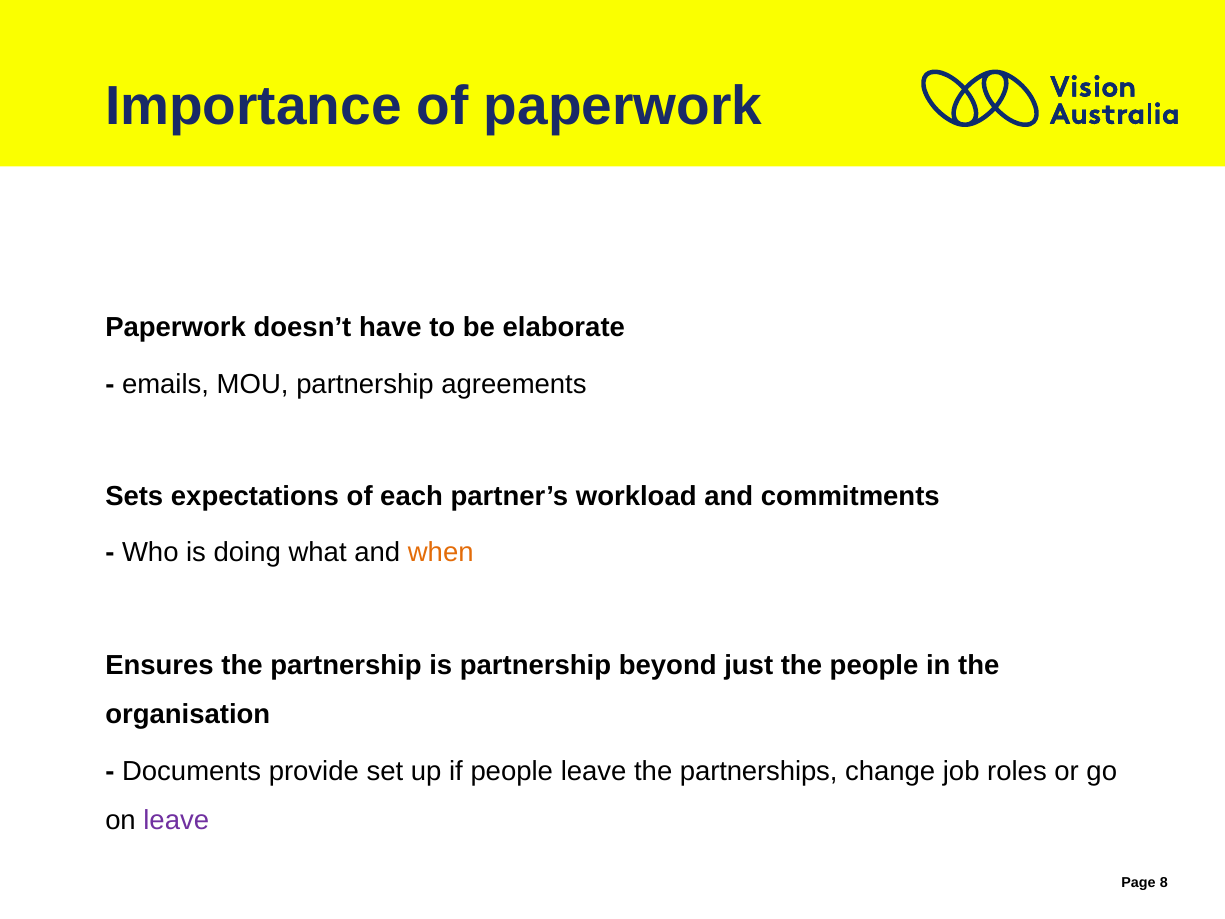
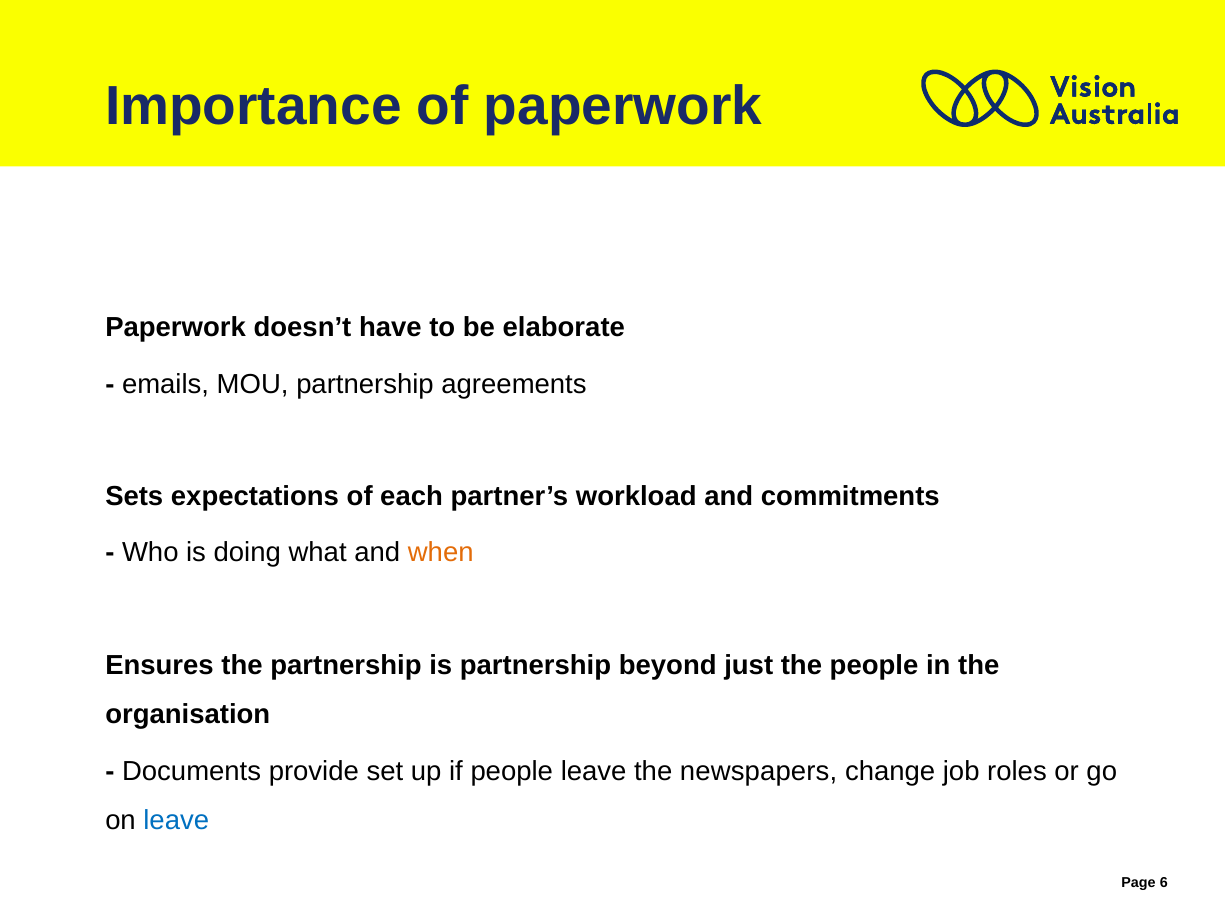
partnerships: partnerships -> newspapers (759, 771)
leave colour: purple -> blue (176, 820)
8: 8 -> 6 (1164, 882)
